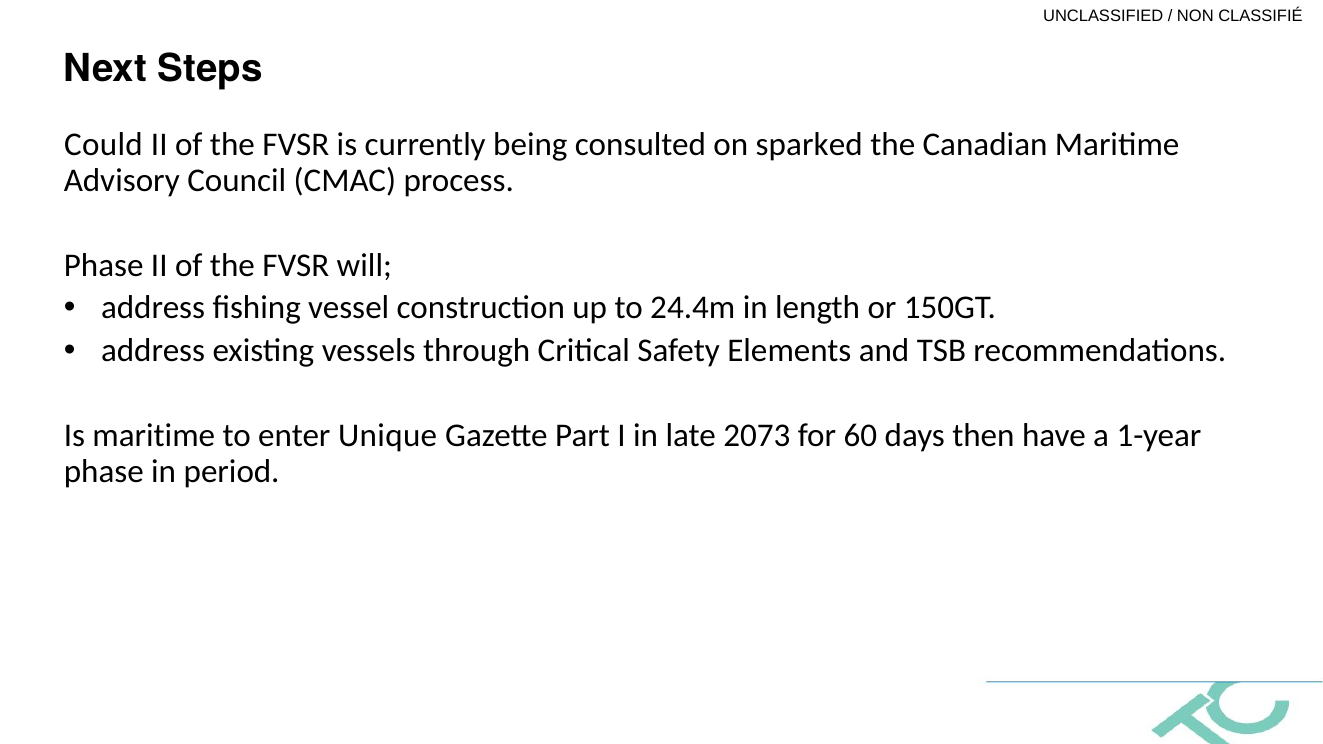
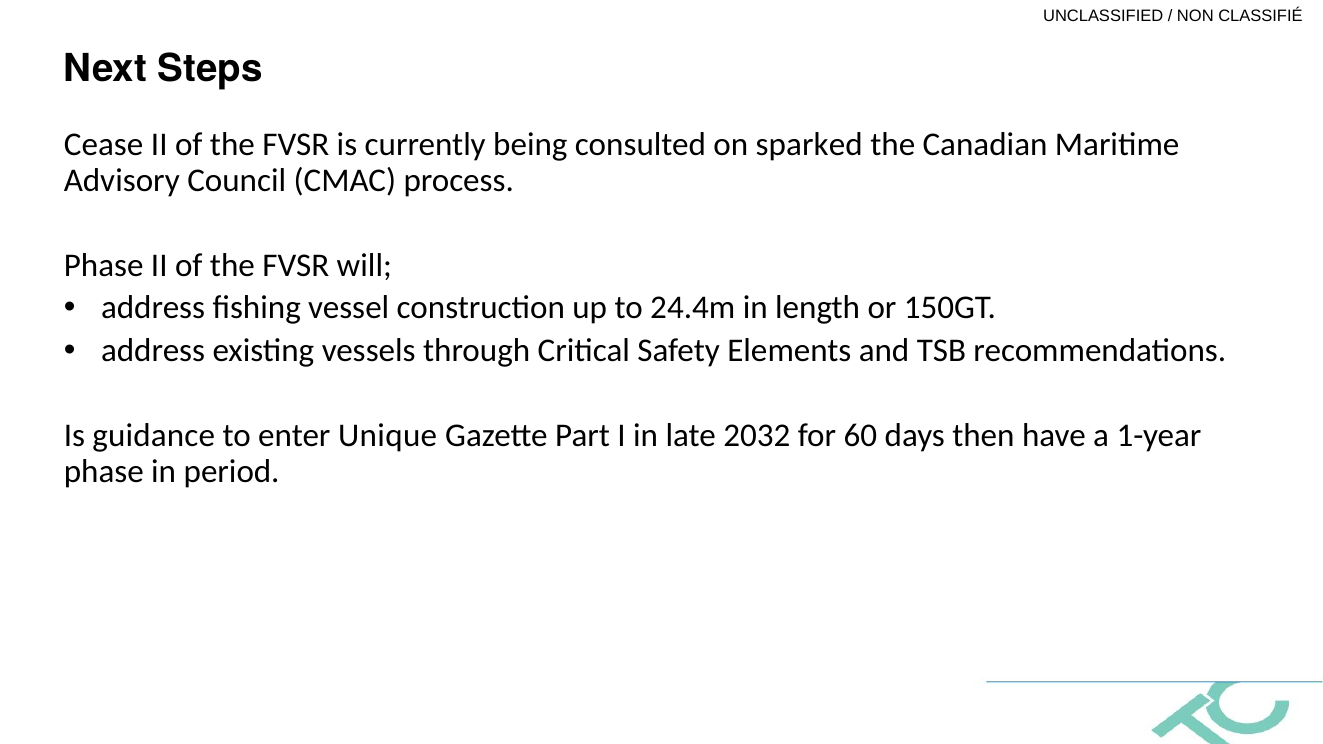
Could: Could -> Cease (104, 145)
Is maritime: maritime -> guidance (154, 436)
2073: 2073 -> 2032 (757, 436)
